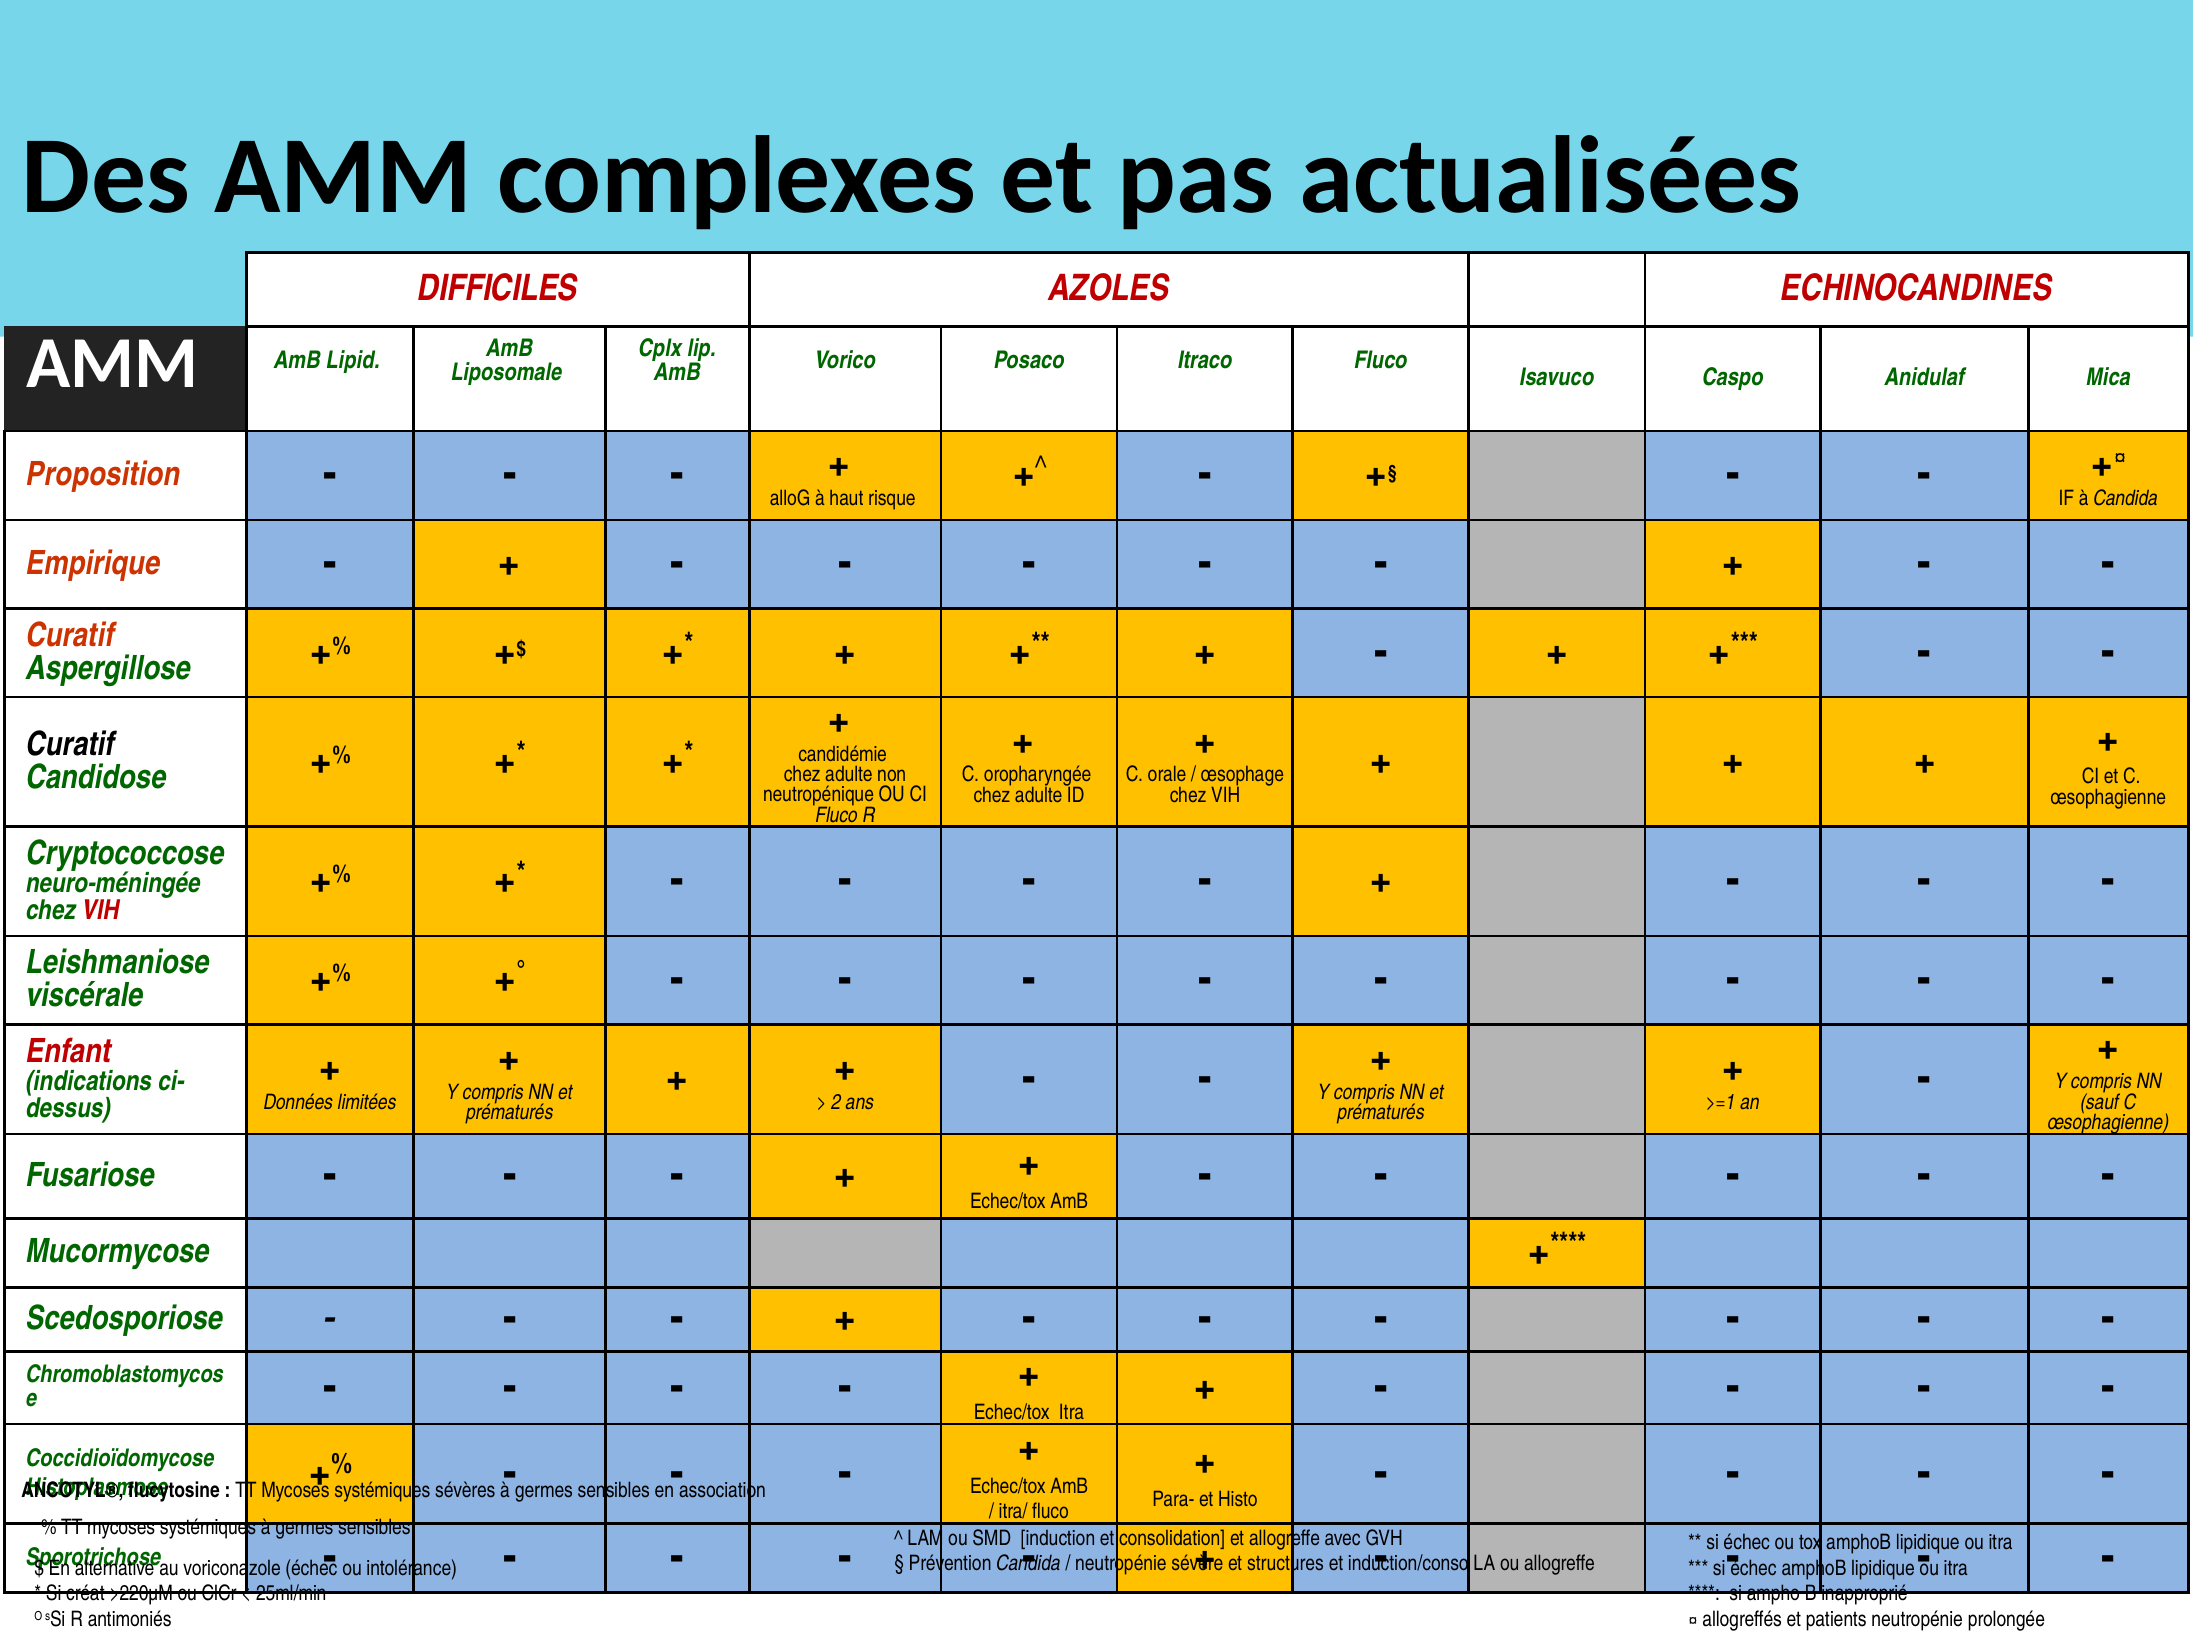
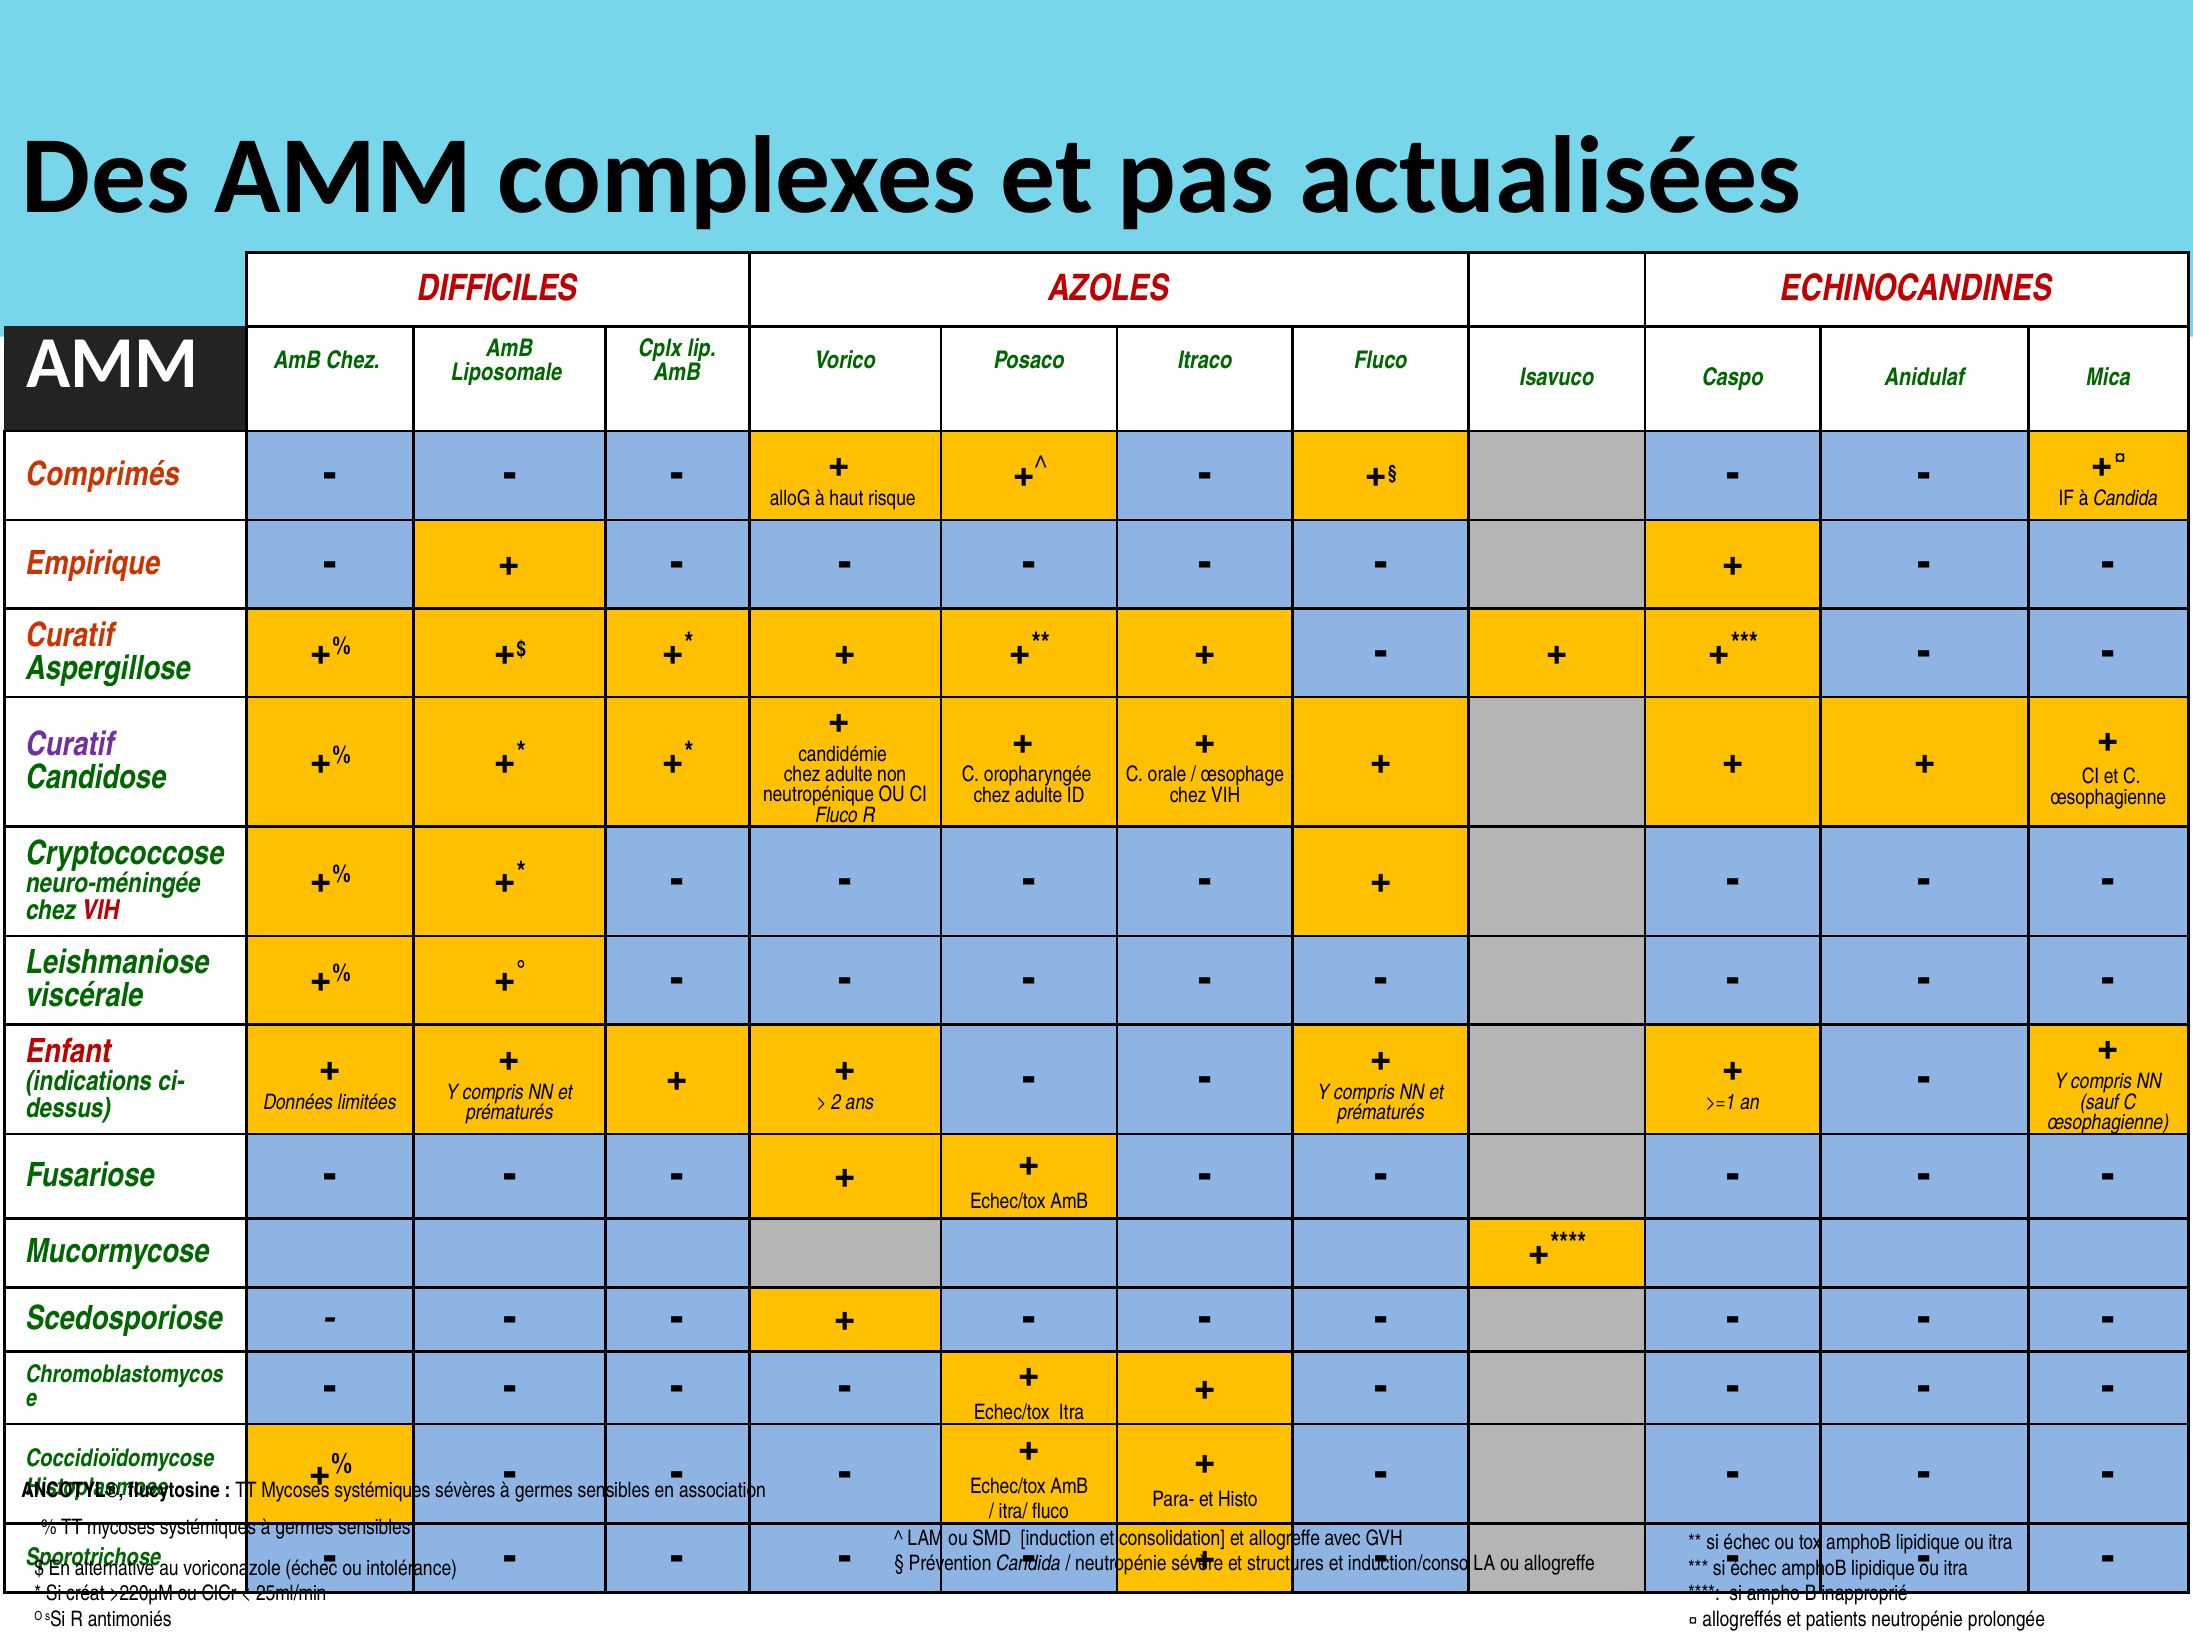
AmB Lipid: Lipid -> Chez (353, 361)
Proposition: Proposition -> Comprimés (103, 474)
Curatif colour: black -> purple (70, 744)
